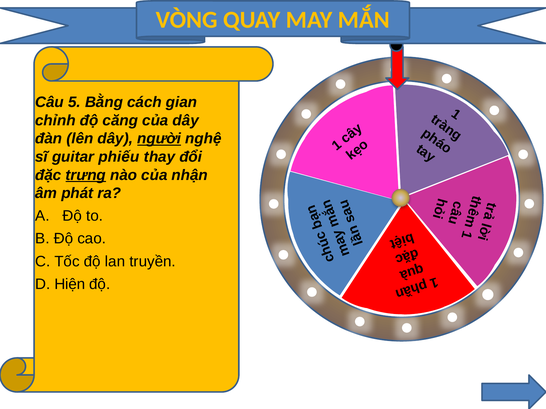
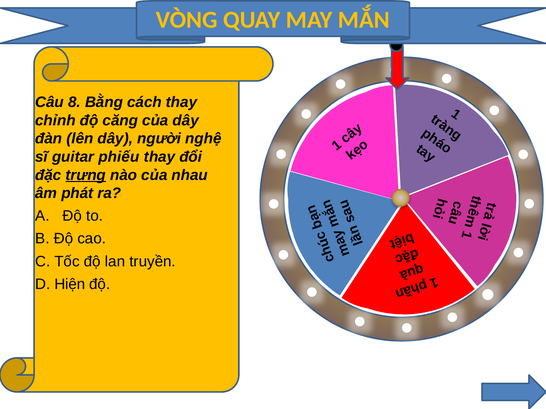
5: 5 -> 8 (74, 102)
cách gian: gian -> thay (182, 102)
người underline: present -> none (159, 139)
nhận: nhận -> nhau (190, 175)
